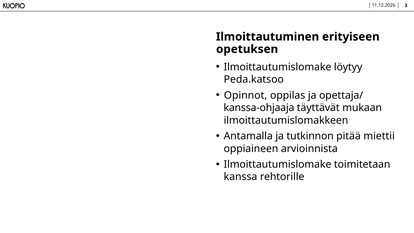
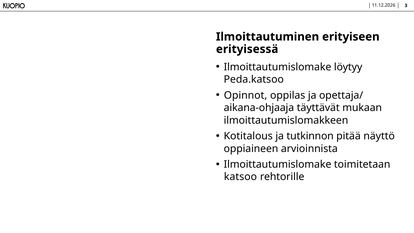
opetuksen: opetuksen -> erityisessä (247, 49)
kanssa-ohjaaja: kanssa-ohjaaja -> aikana-ohjaaja (259, 108)
Antamalla: Antamalla -> Kotitalous (248, 136)
miettii: miettii -> näyttö (379, 136)
kanssa: kanssa -> katsoo (240, 177)
